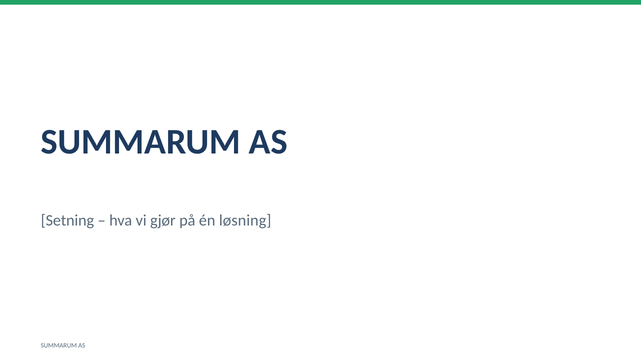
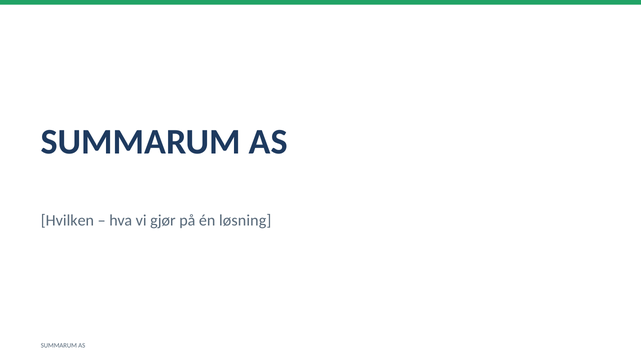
Setning: Setning -> Hvilken (67, 221)
